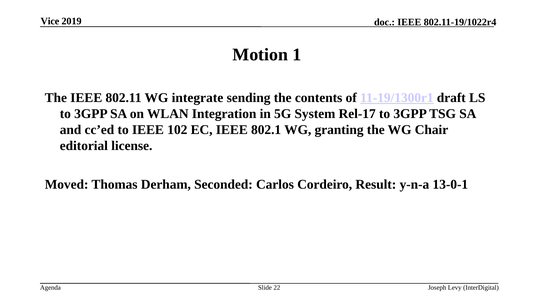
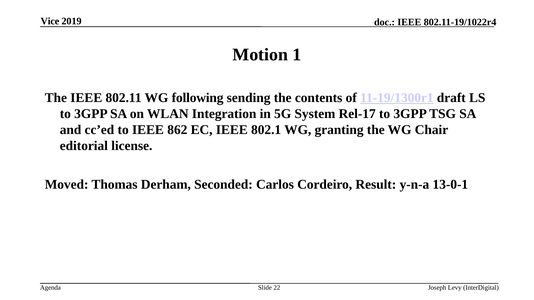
integrate: integrate -> following (198, 98)
102: 102 -> 862 (177, 130)
